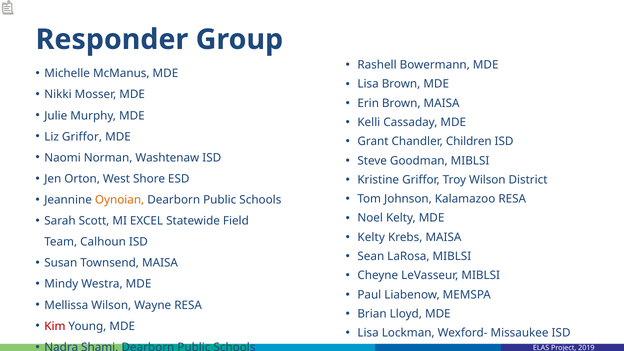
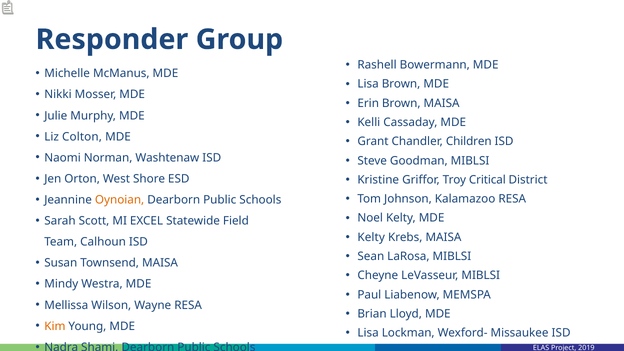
Liz Griffor: Griffor -> Colton (82, 137)
Troy Wilson: Wilson -> Critical (487, 180)
Kim colour: red -> orange (55, 326)
